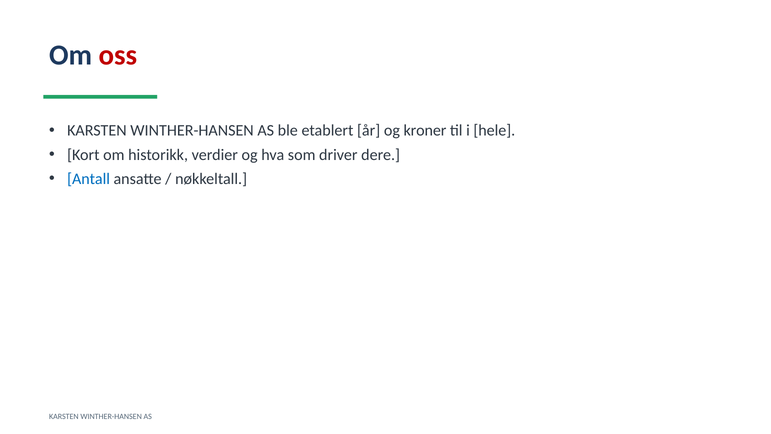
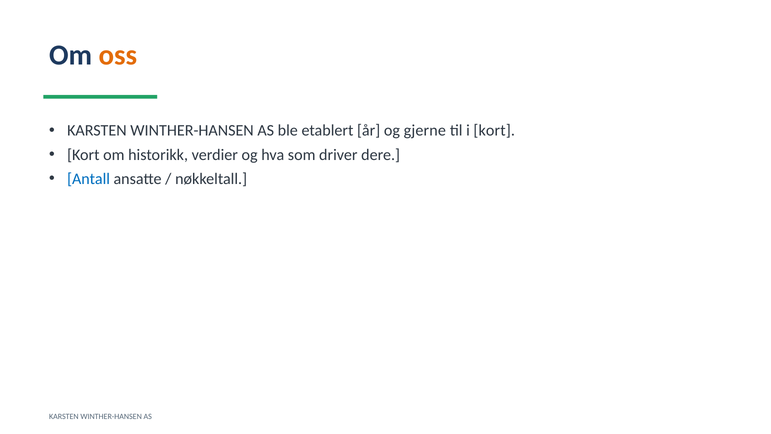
oss colour: red -> orange (118, 55)
kroner: kroner -> gjerne (425, 131)
i hele: hele -> kort (494, 131)
